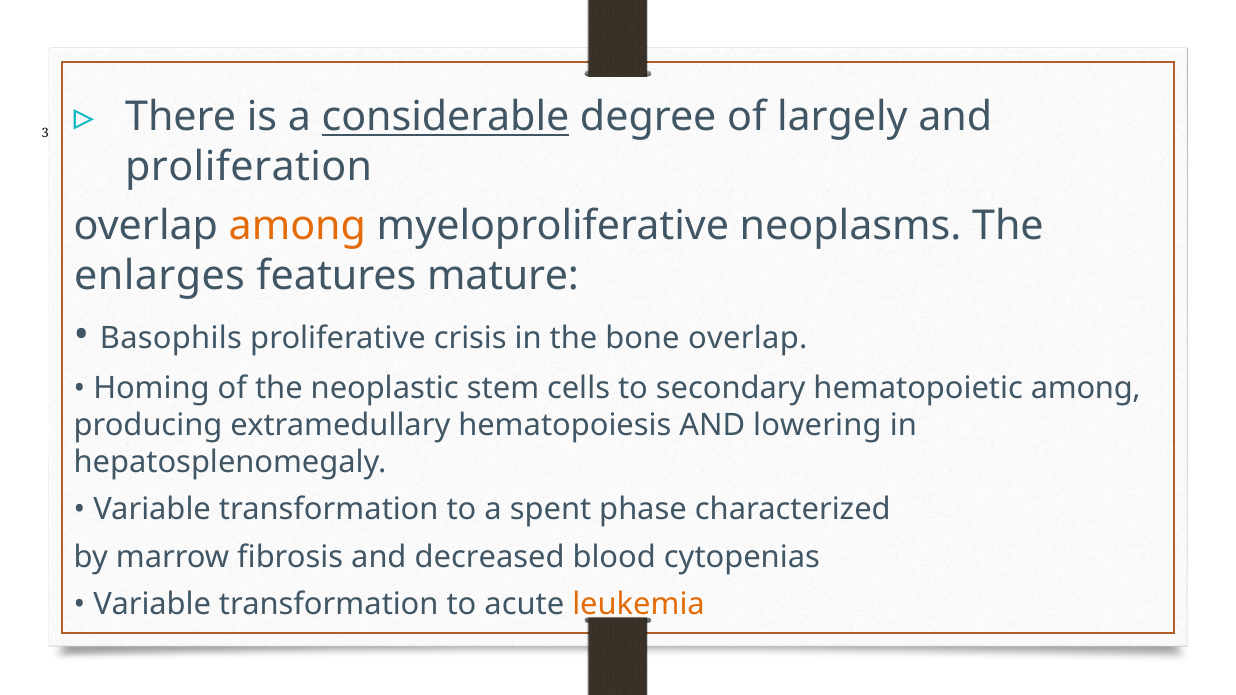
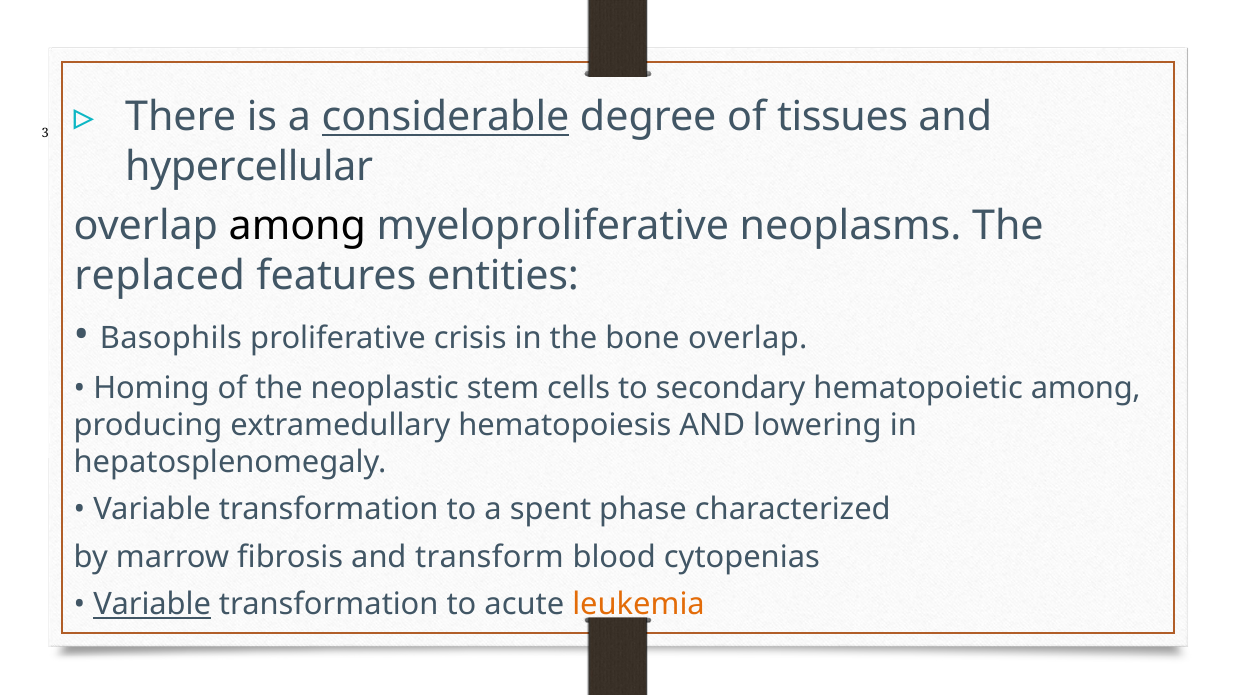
largely: largely -> tissues (843, 117)
proliferation: proliferation -> hypercellular (249, 167)
among colour: orange -> black (297, 226)
enlarges: enlarges -> replaced (160, 276)
mature: mature -> entities (503, 276)
decreased: decreased -> transform (489, 557)
Variable underline: none -> present (152, 605)
